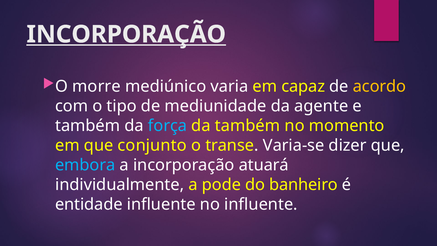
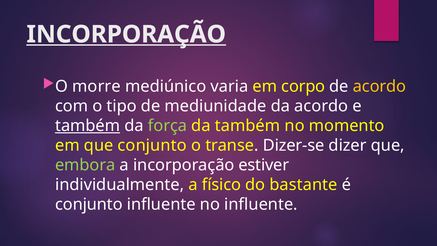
capaz: capaz -> corpo (303, 86)
da agente: agente -> acordo (321, 106)
também underline: none -> present (88, 126)
força colour: light blue -> light green (168, 126)
Varia-se: Varia-se -> Dizer-se (294, 145)
embora colour: light blue -> light green (85, 165)
atuará: atuará -> estiver (264, 165)
pode: pode -> físico (221, 185)
banheiro: banheiro -> bastante (303, 185)
entidade: entidade -> conjunto (89, 204)
